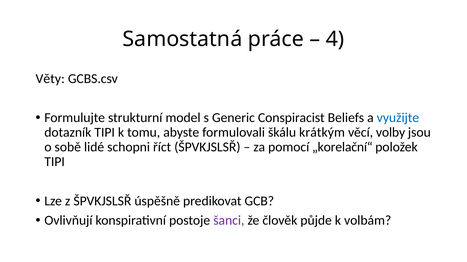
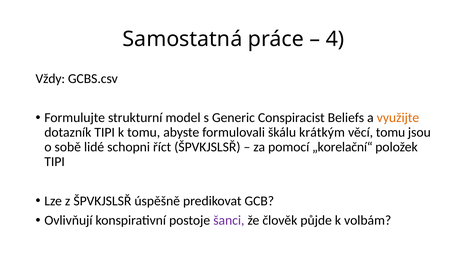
Věty: Věty -> Vždy (50, 79)
využijte colour: blue -> orange (398, 118)
věcí volby: volby -> tomu (391, 133)
